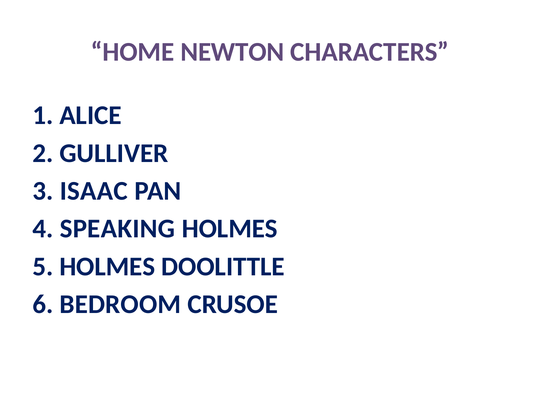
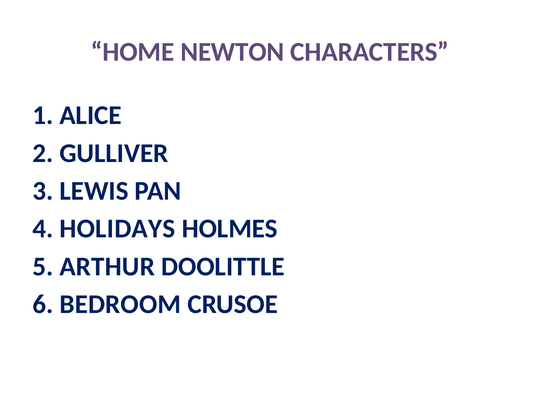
ISAAC: ISAAC -> LEWIS (94, 191)
SPEAKING: SPEAKING -> HOLIDAYS (117, 229)
5 HOLMES: HOLMES -> ARTHUR (107, 266)
